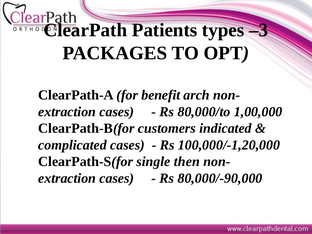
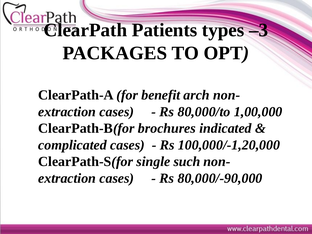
customers: customers -> brochures (167, 128)
then: then -> such (187, 162)
